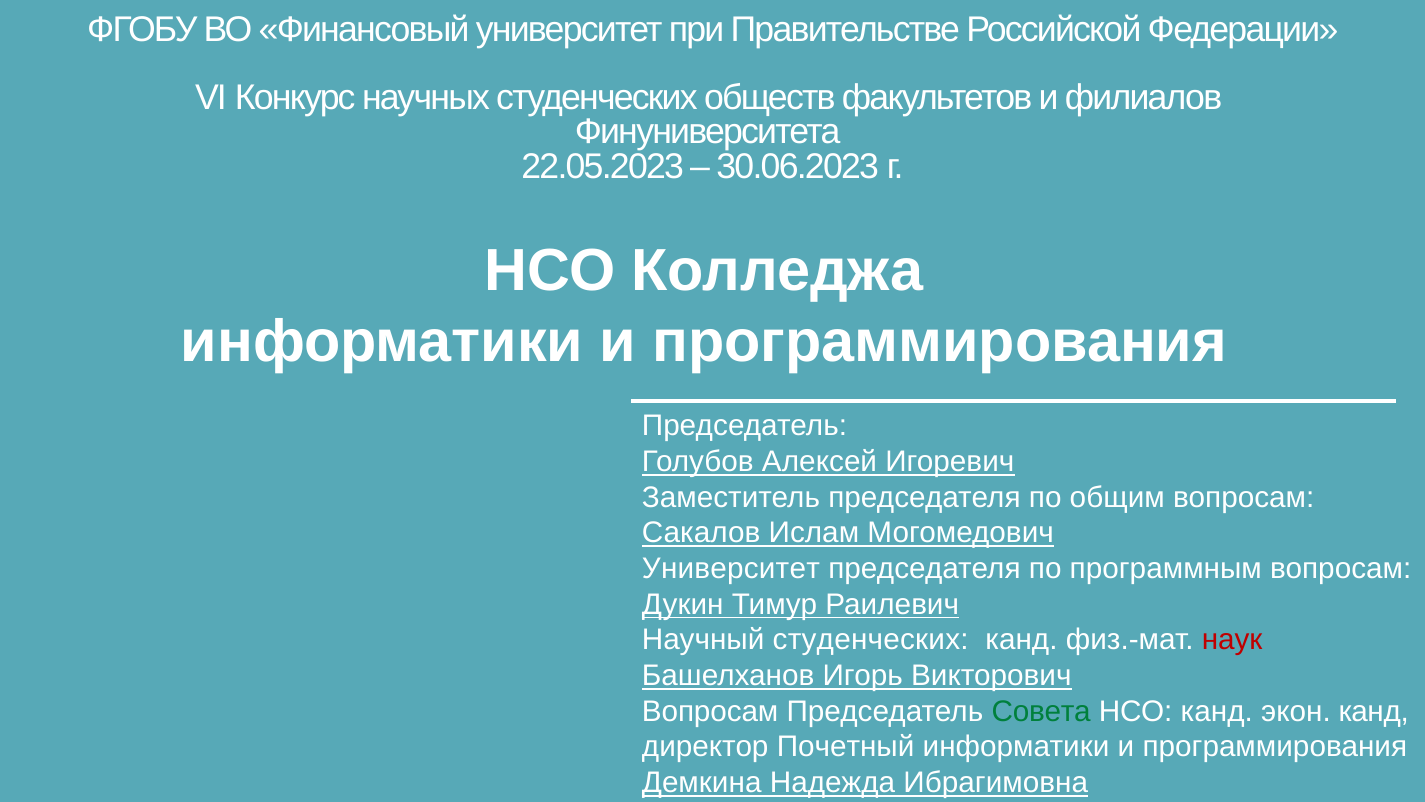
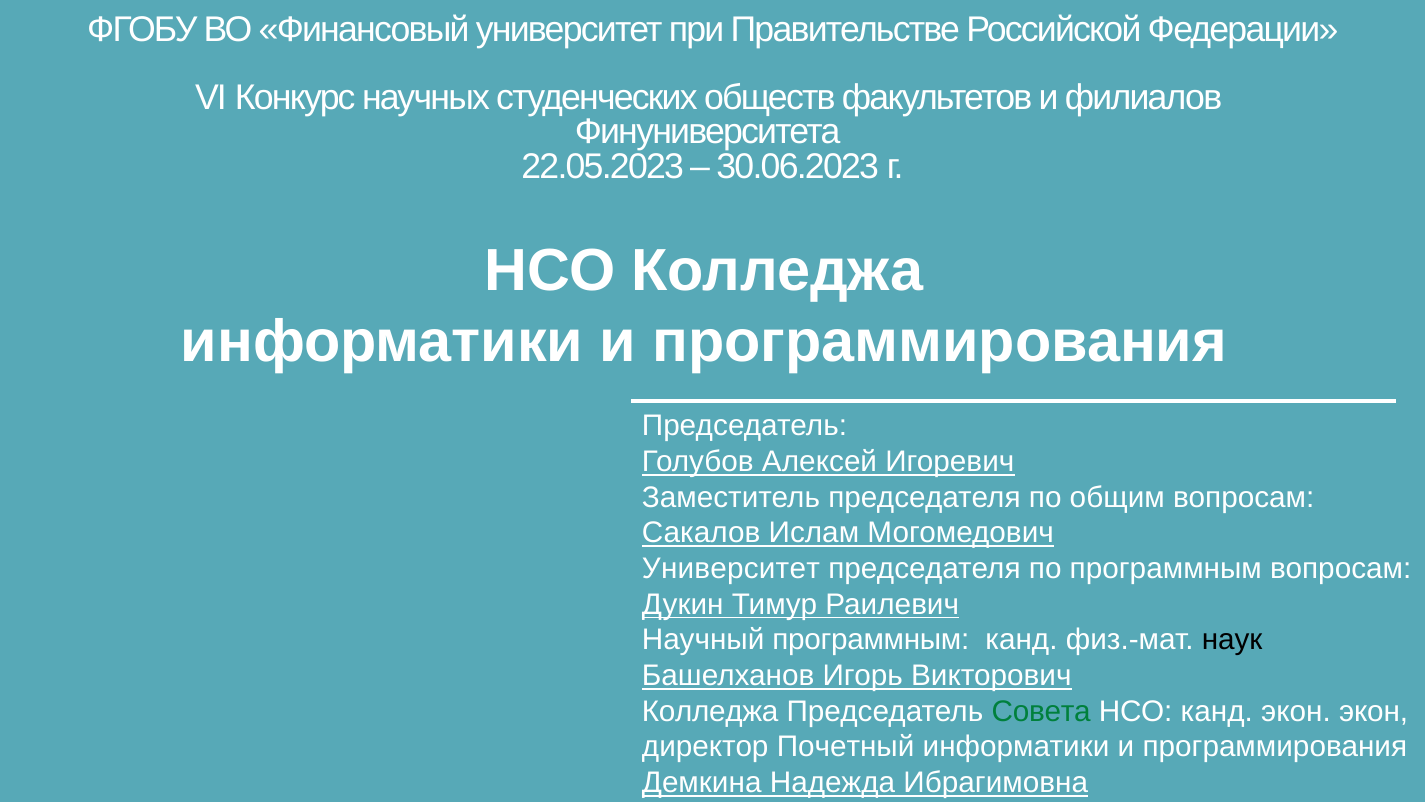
Научный студенческих: студенческих -> программным (871, 640)
наук colour: red -> black (1232, 640)
Вопросам: Вопросам -> Колледжа (710, 711)
экон канд: канд -> экон (1374, 711)
